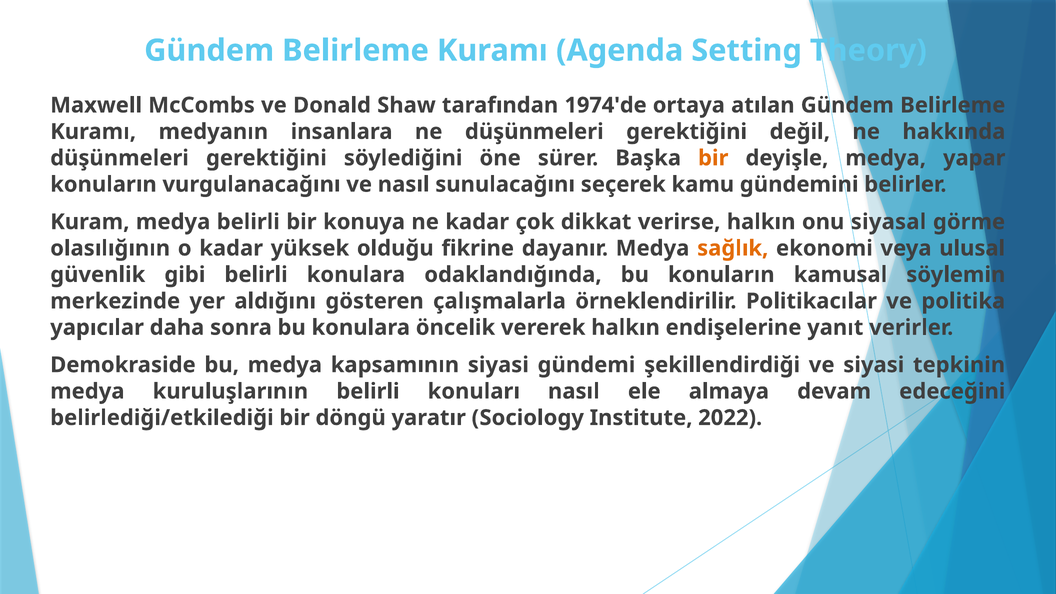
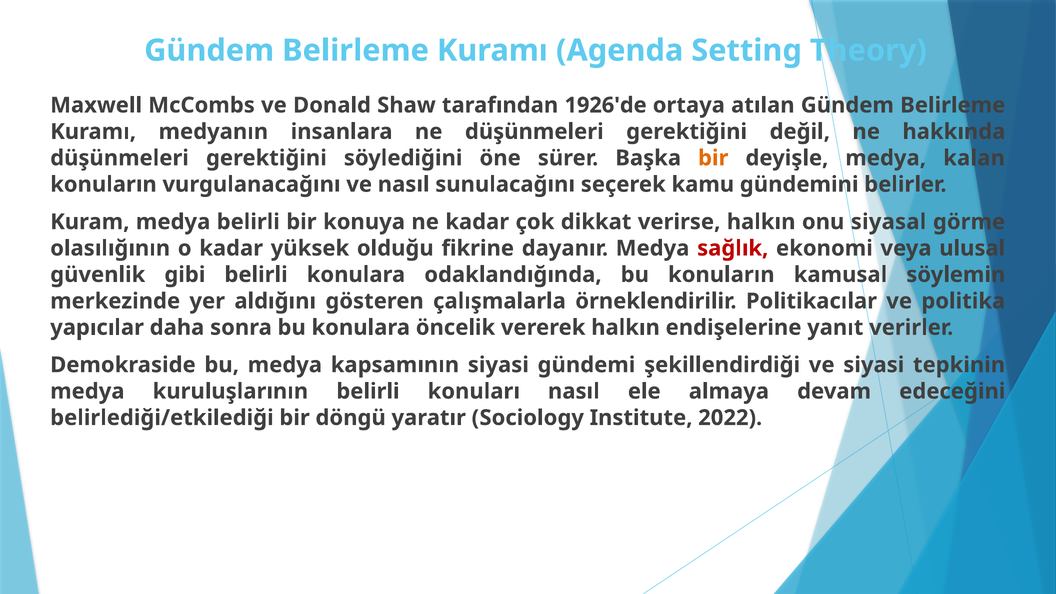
1974'de: 1974'de -> 1926'de (606, 105)
yapar: yapar -> kalan (974, 158)
sağlık colour: orange -> red (733, 248)
